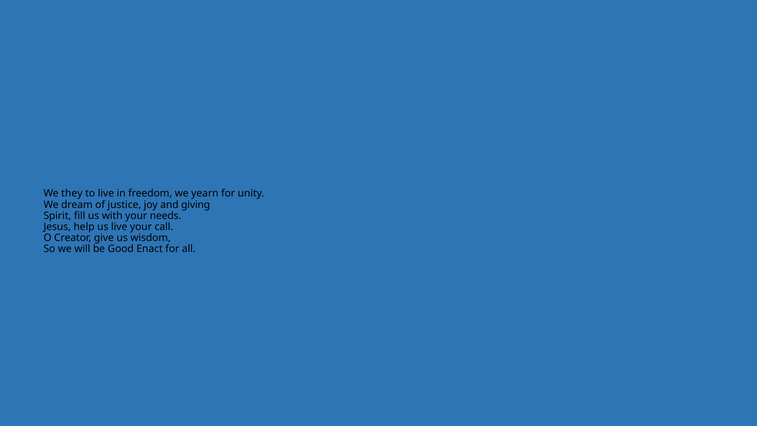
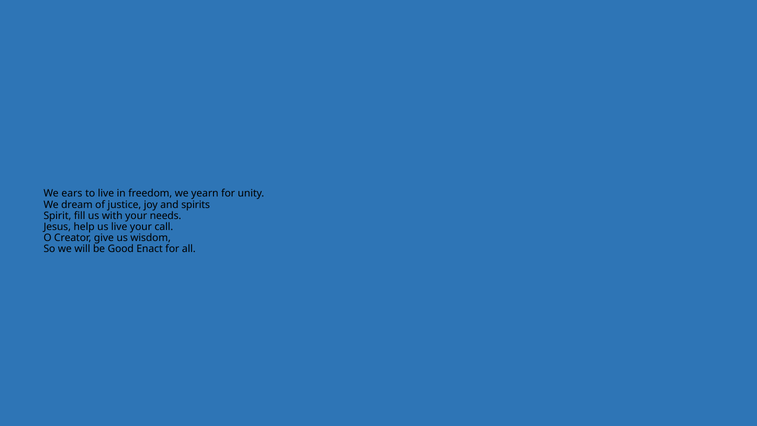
they: they -> ears (72, 193)
giving: giving -> spirits (196, 205)
